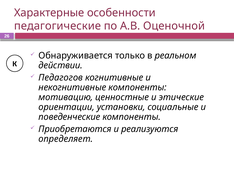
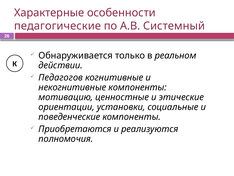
Оценочной: Оценочной -> Системный (174, 26)
определяет: определяет -> полномочия (66, 139)
